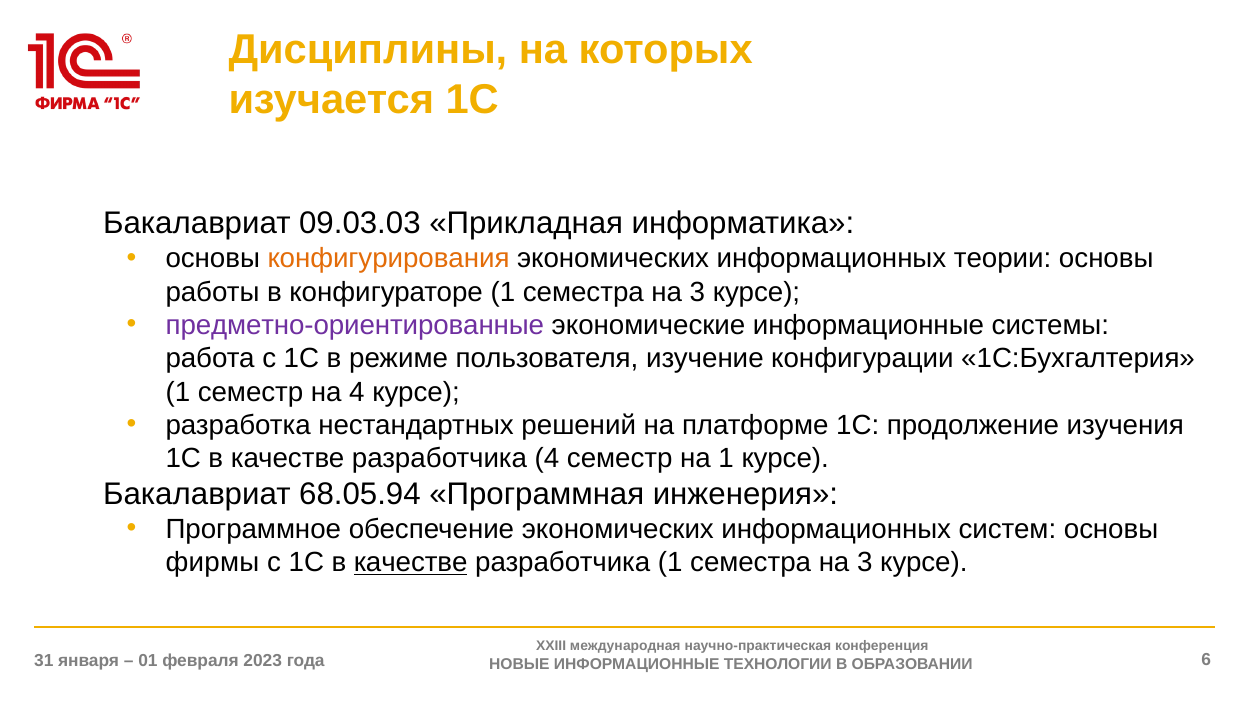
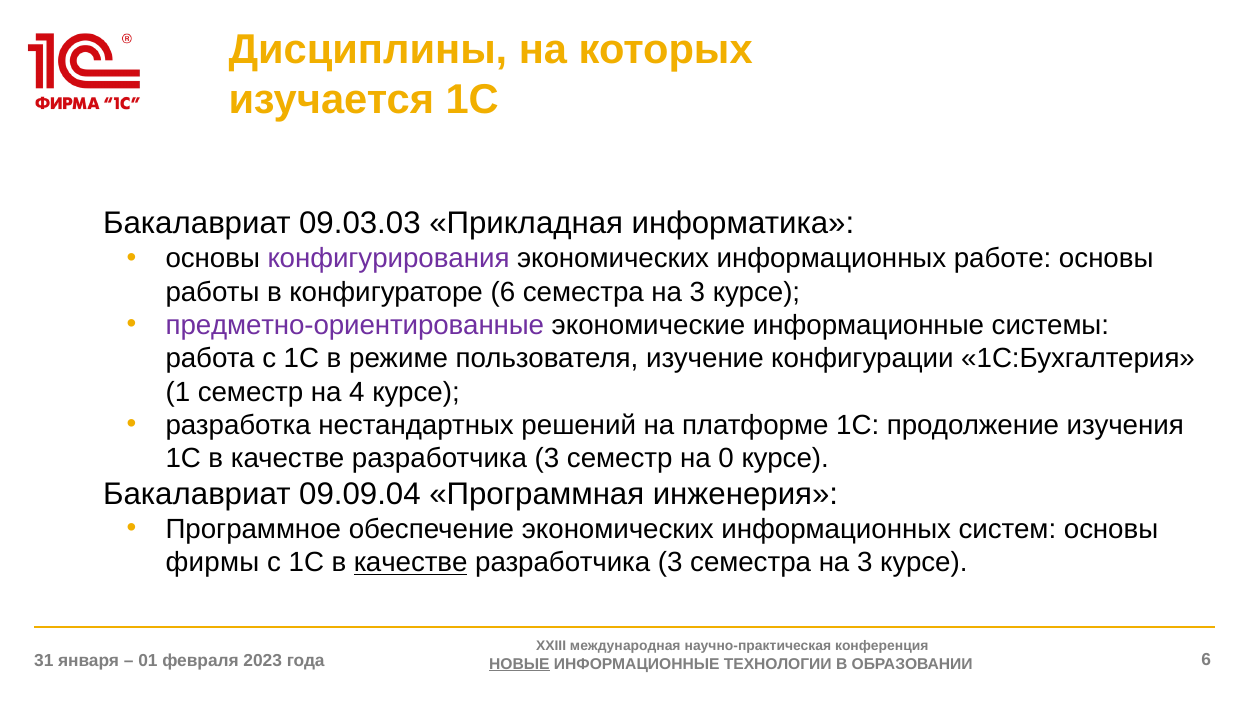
конфигурирования colour: orange -> purple (389, 259)
теории: теории -> работе (1003, 259)
конфигураторе 1: 1 -> 6 (503, 292)
4: 4 -> 3 (547, 458)
на 1: 1 -> 0 (726, 458)
68.05.94: 68.05.94 -> 09.09.04 (360, 494)
1: 1 -> 3 (670, 563)
НОВЫЕ underline: none -> present (519, 664)
